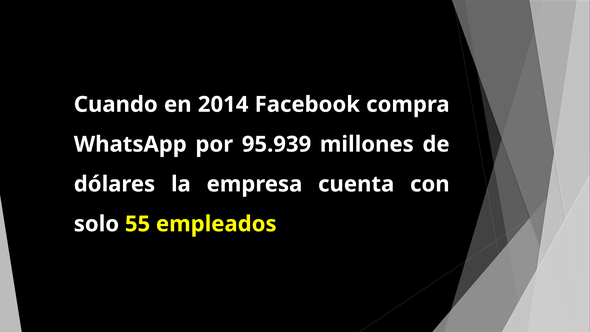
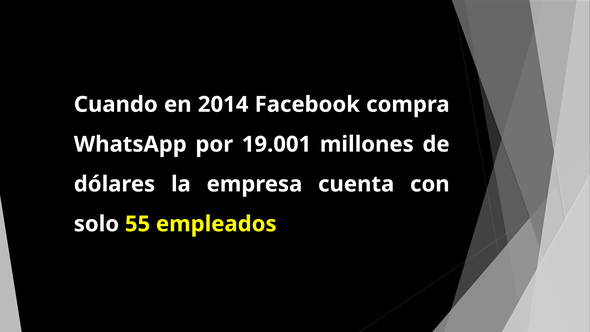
95.939: 95.939 -> 19.001 (277, 144)
